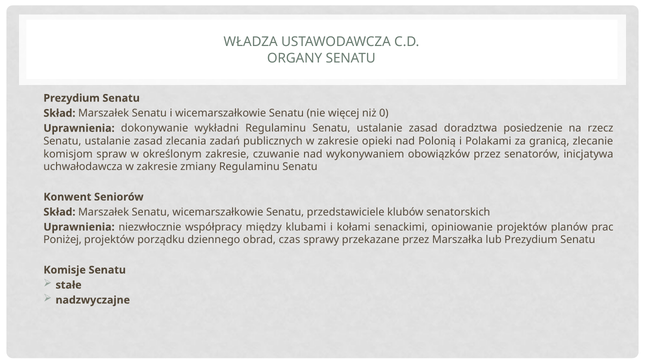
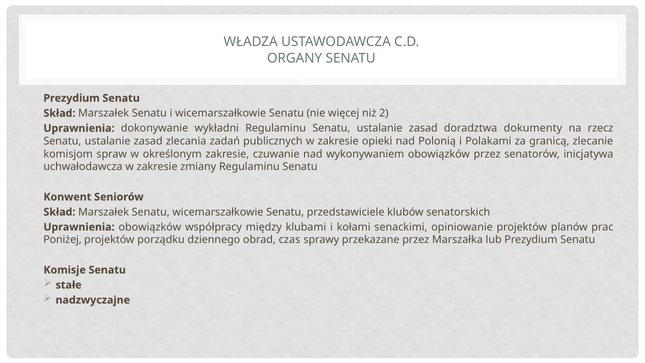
0: 0 -> 2 (384, 113)
posiedzenie: posiedzenie -> dokumenty (533, 128)
Uprawnienia niezwłocznie: niezwłocznie -> obowiązków (150, 227)
